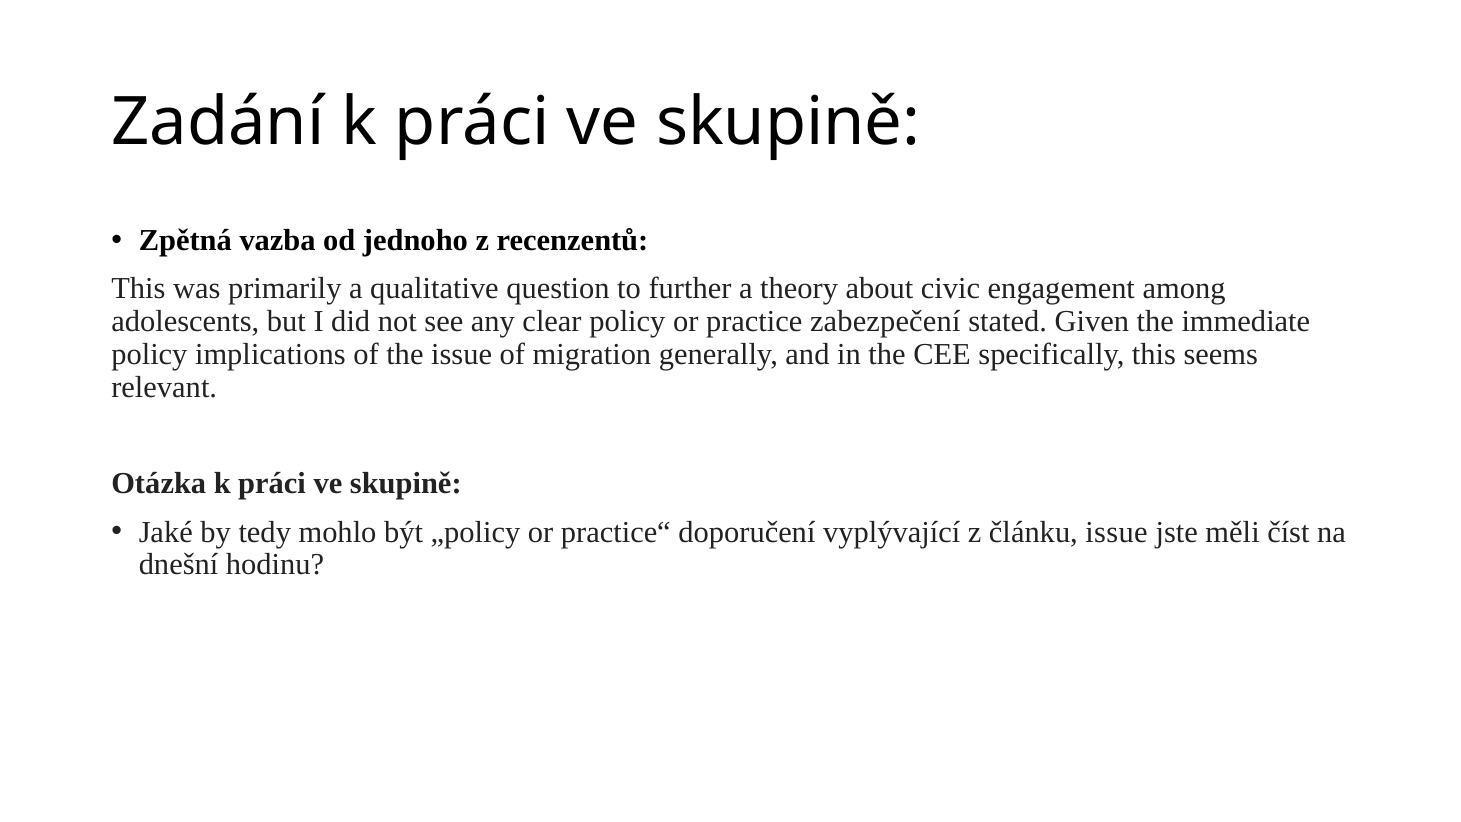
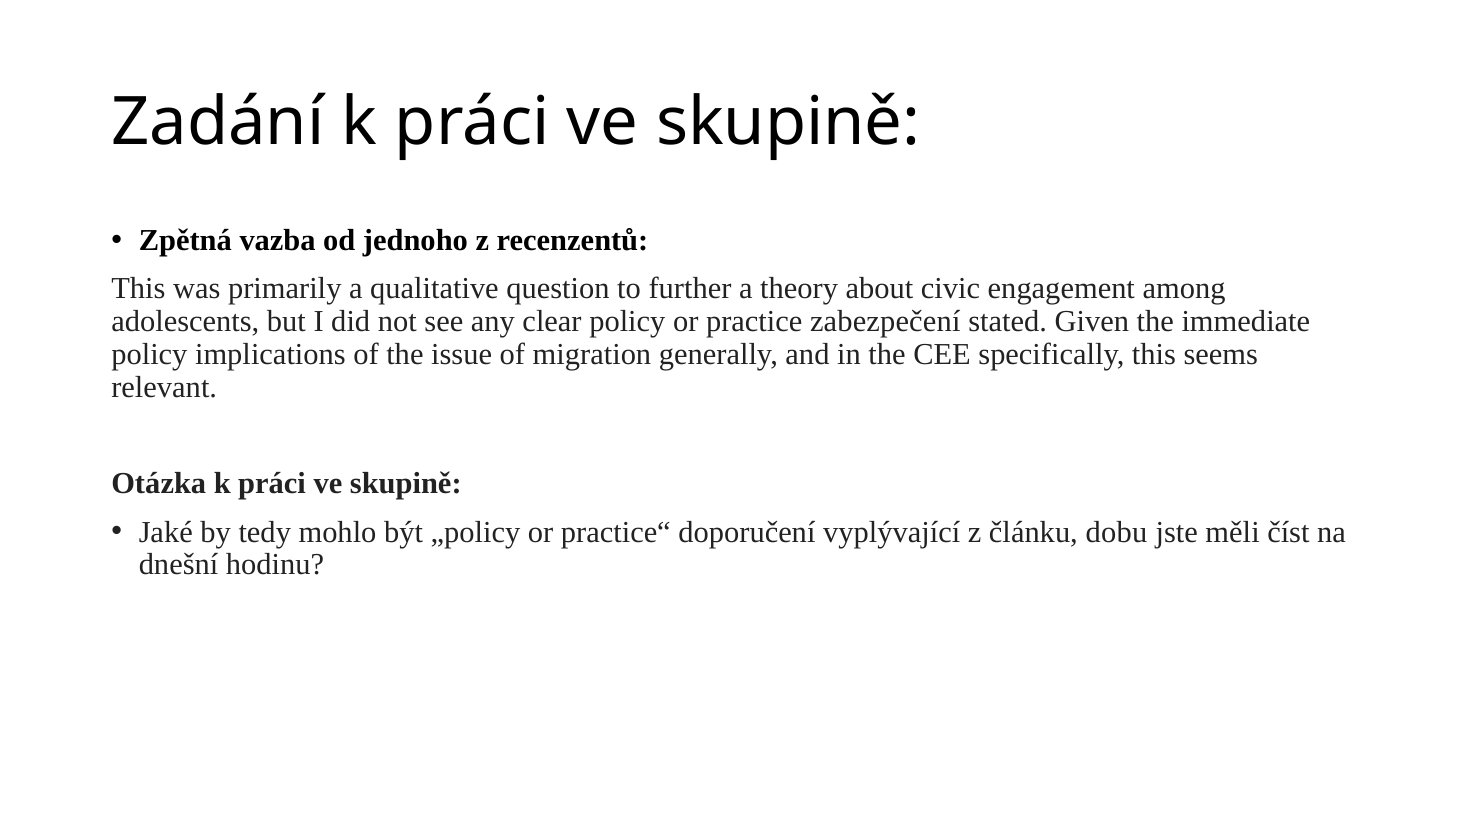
článku issue: issue -> dobu (1117, 532)
